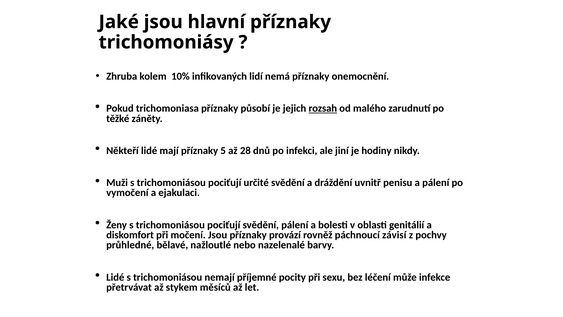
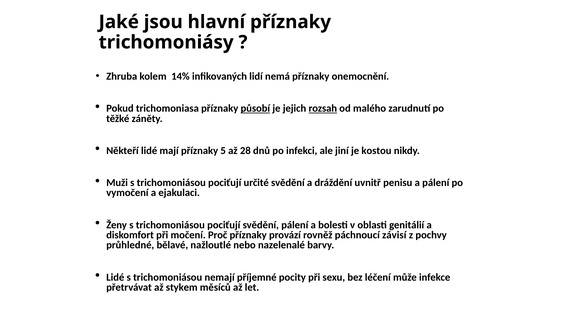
10%: 10% -> 14% (180, 76)
působí underline: none -> present (255, 108)
hodiny: hodiny -> kostou (376, 151)
močení Jsou: Jsou -> Proč (218, 235)
